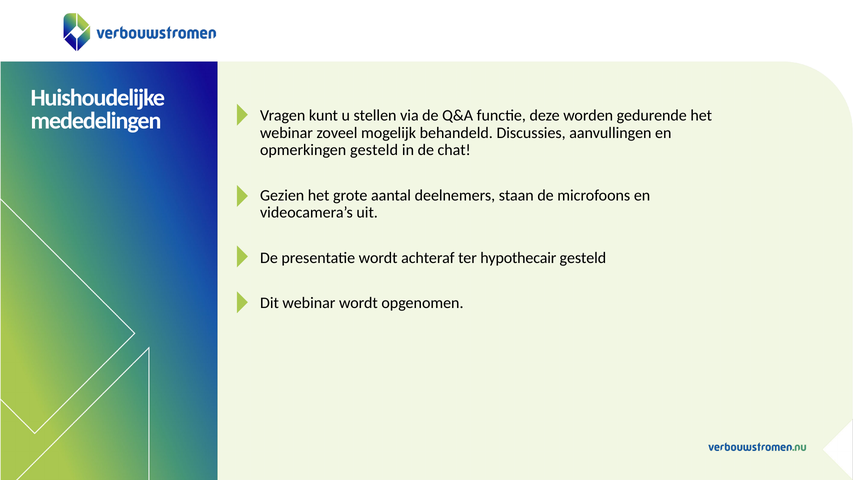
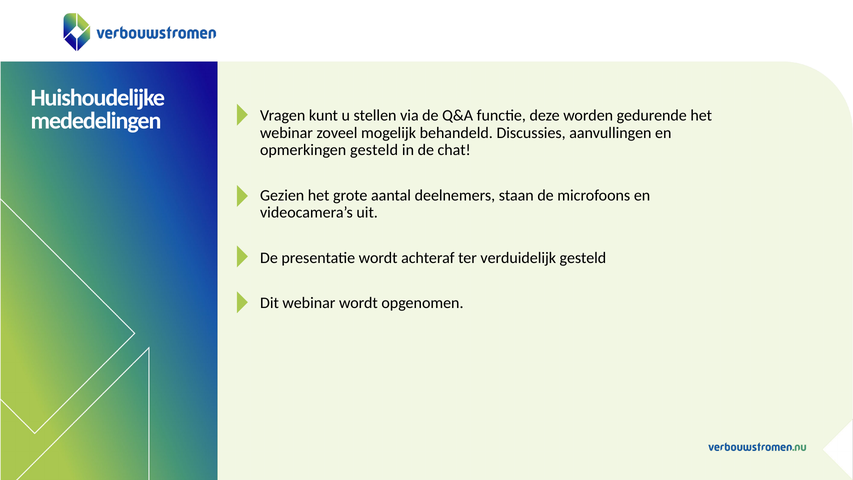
hypothecair: hypothecair -> verduidelijk (518, 258)
